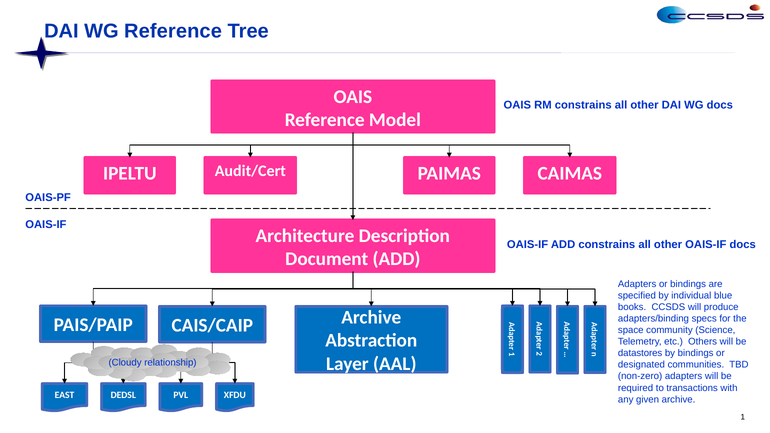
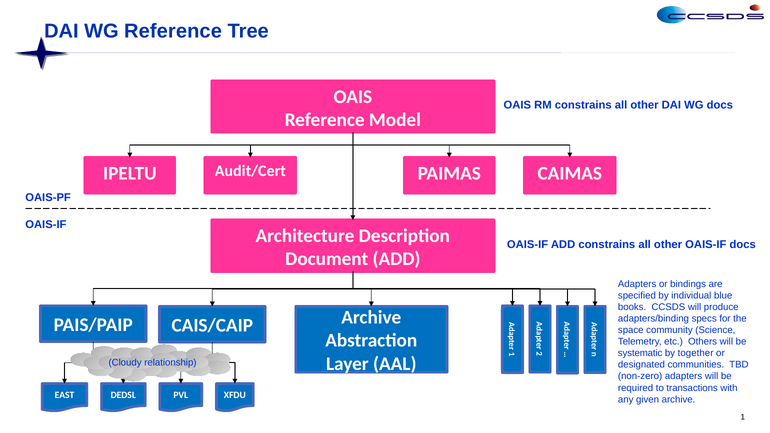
datastores: datastores -> systematic (640, 353)
by bindings: bindings -> together (696, 353)
